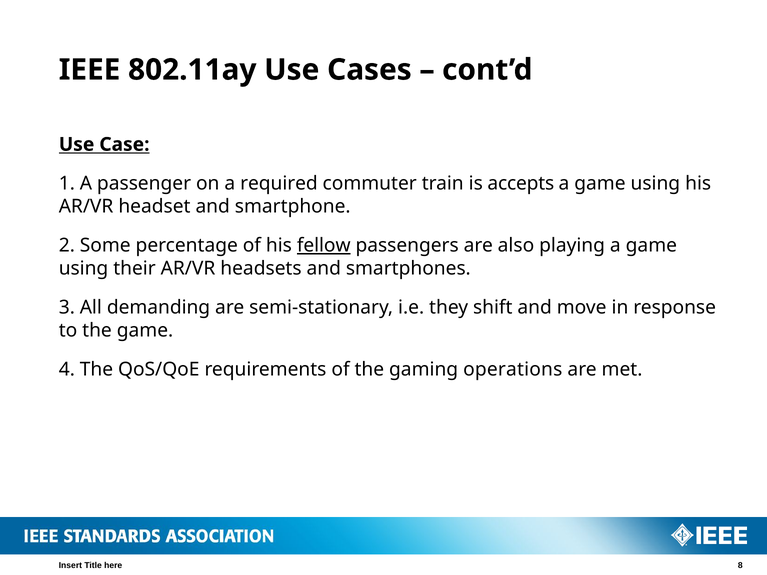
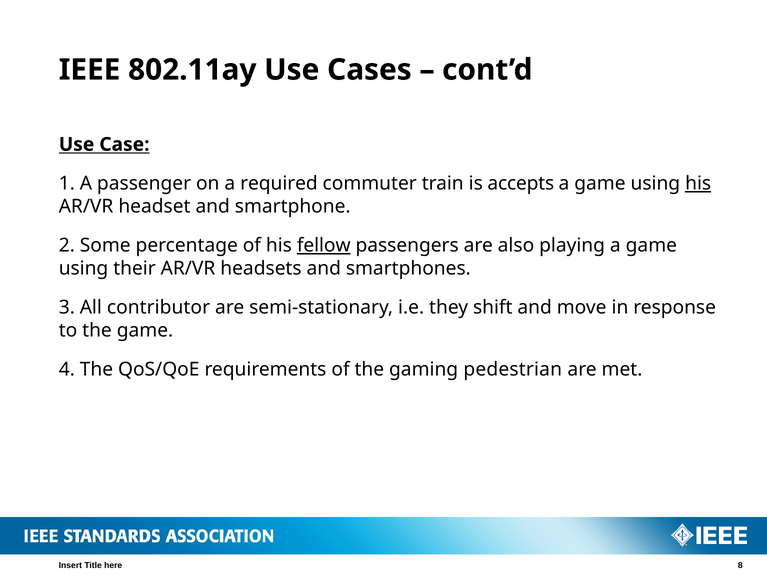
his underline: none -> present (698, 184)
demanding: demanding -> contributor (158, 308)
operations: operations -> pedestrian (513, 370)
